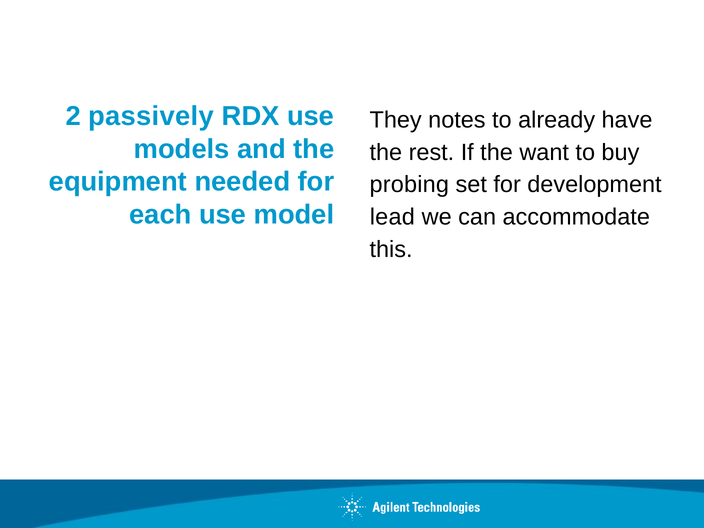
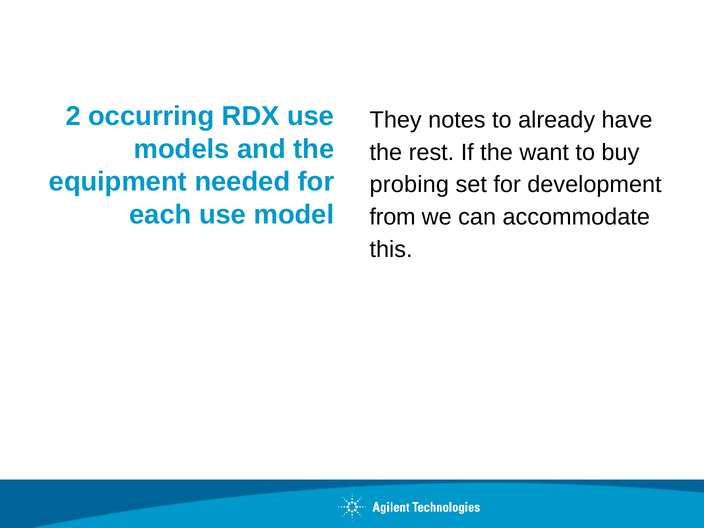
passively: passively -> occurring (151, 116)
lead: lead -> from (393, 217)
